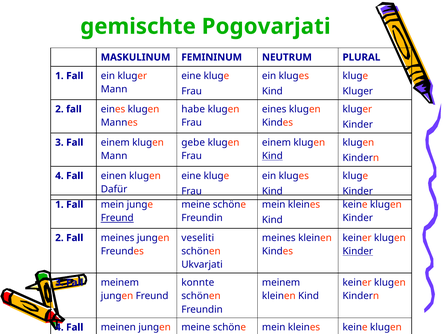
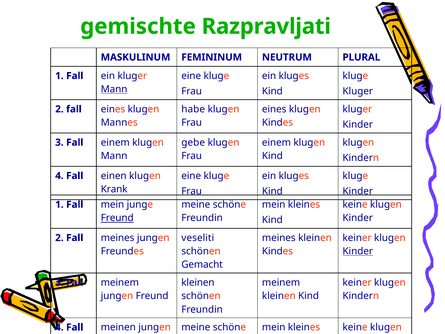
Pogovarjati: Pogovarjati -> Razpravljati (266, 26)
Mann underline: none -> present (114, 89)
Kind underline: present -> none (272, 156)
Dafür: Dafür -> Krank (114, 189)
Ukvarjati: Ukvarjati -> Gemacht (202, 264)
konnte: konnte -> kleinen (198, 282)
